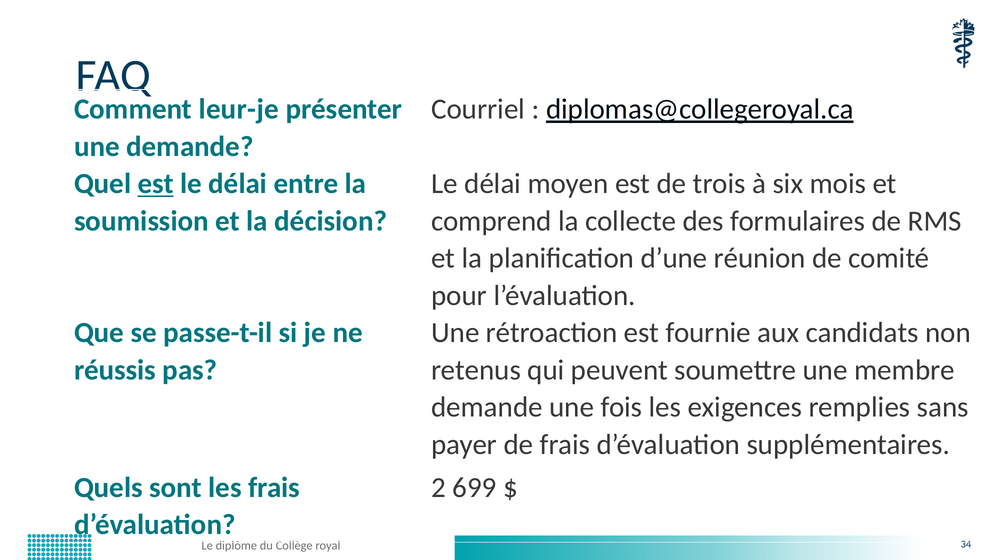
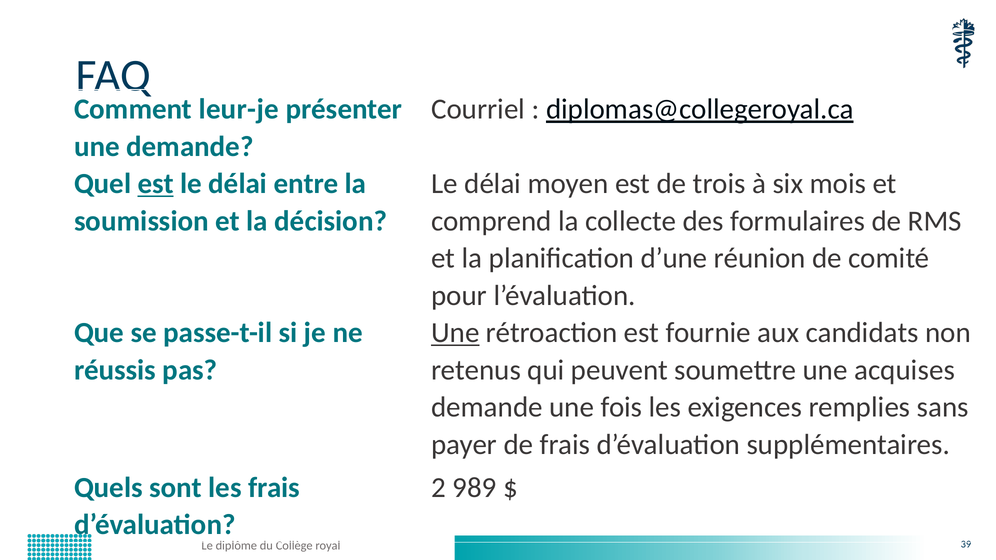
Une underline: none -> present (455, 333)
membre: membre -> acquises (905, 370)
699: 699 -> 989 (474, 488)
34: 34 -> 39 (966, 544)
